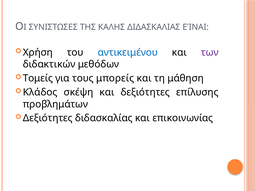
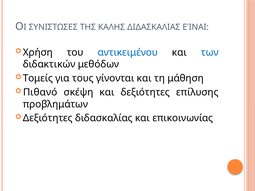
των colour: purple -> blue (210, 53)
μπορείς: μπορείς -> γίνονται (115, 78)
Κλάδος: Κλάδος -> Πιθανό (40, 92)
